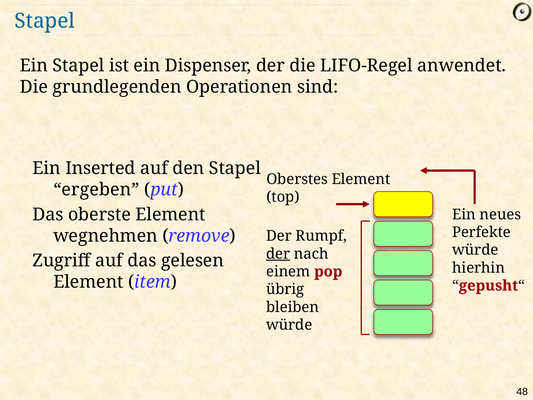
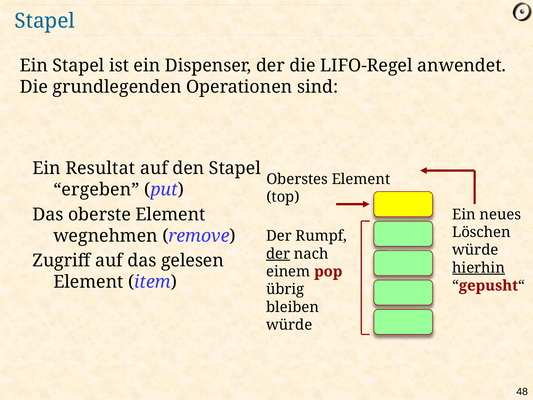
Inserted: Inserted -> Resultat (100, 168)
Perfekte: Perfekte -> Löschen (481, 232)
hierhin underline: none -> present (479, 268)
